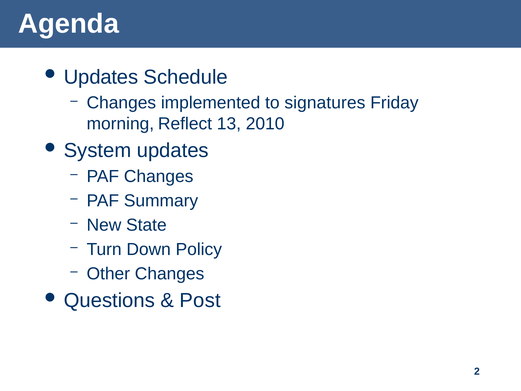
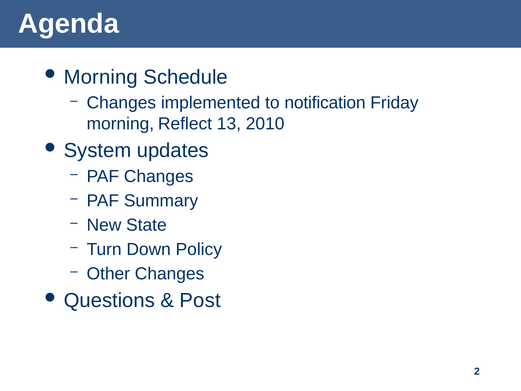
Updates: Updates -> Morning (101, 77)
signatures: signatures -> notification (325, 103)
